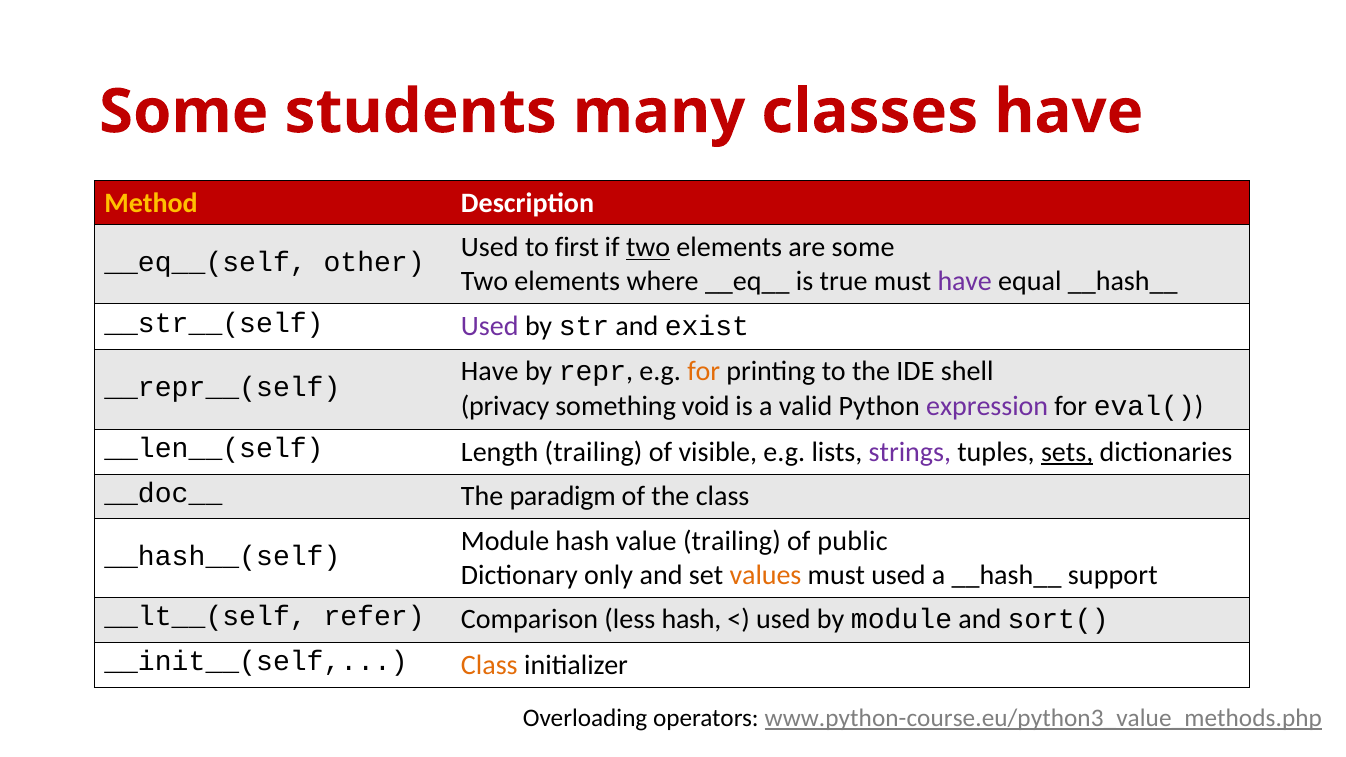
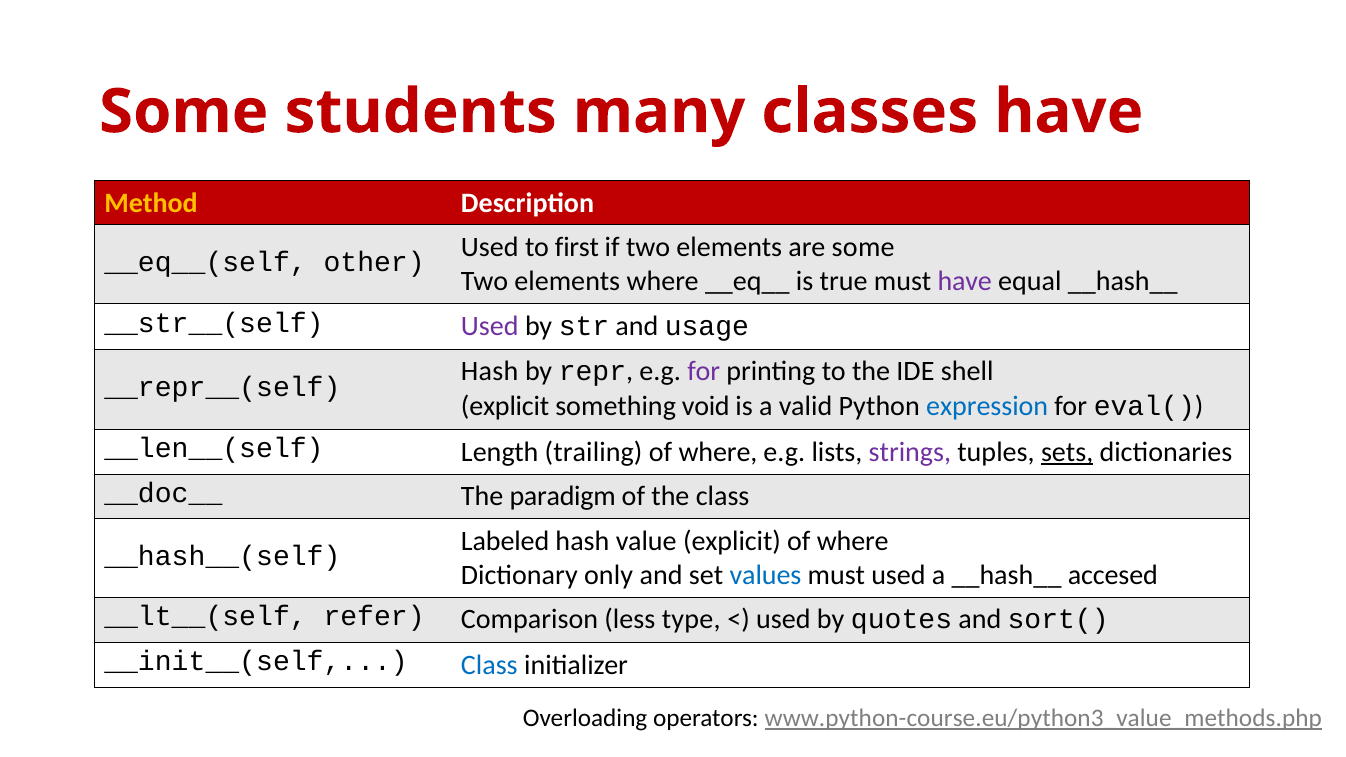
two underline: present -> none (648, 247)
exist: exist -> usage (707, 326)
Have: Have -> Hash (490, 371)
for colour: orange -> purple (704, 371)
privacy: privacy -> explicit (505, 407)
expression colour: purple -> blue (987, 407)
visible: visible -> where (718, 452)
Module: Module -> Labeled (505, 541)
value trailing: trailing -> explicit (732, 541)
public: public -> where (853, 541)
values colour: orange -> blue (765, 575)
support: support -> accesed (1113, 575)
less hash: hash -> type (691, 620)
by module: module -> quotes (902, 620)
Class colour: orange -> blue (489, 665)
